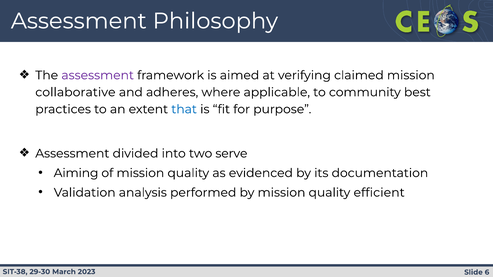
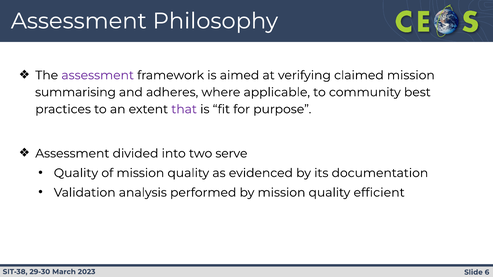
collaborative: collaborative -> summarising (76, 92)
that colour: blue -> purple (184, 109)
Aiming: Aiming -> Quality (76, 173)
